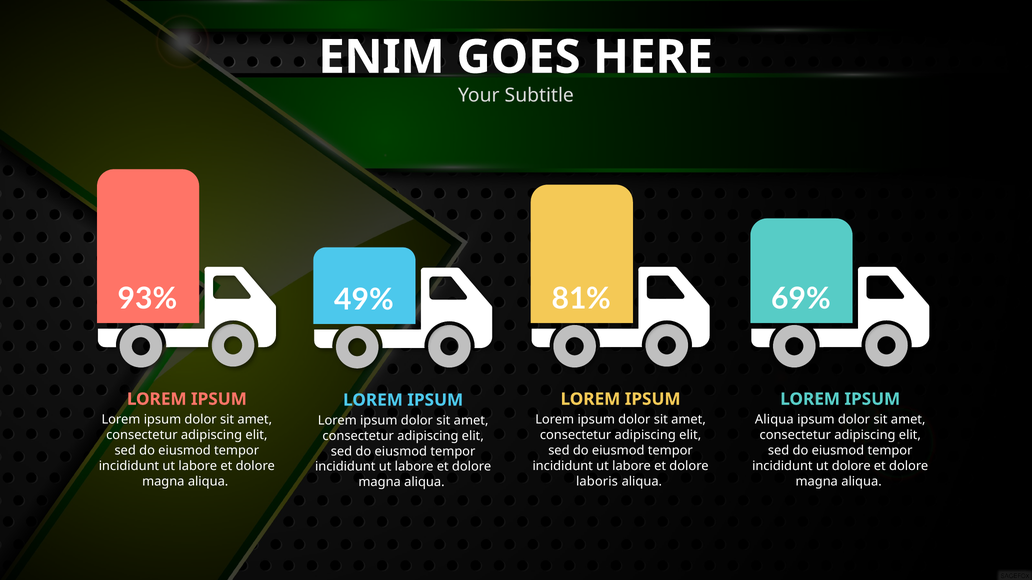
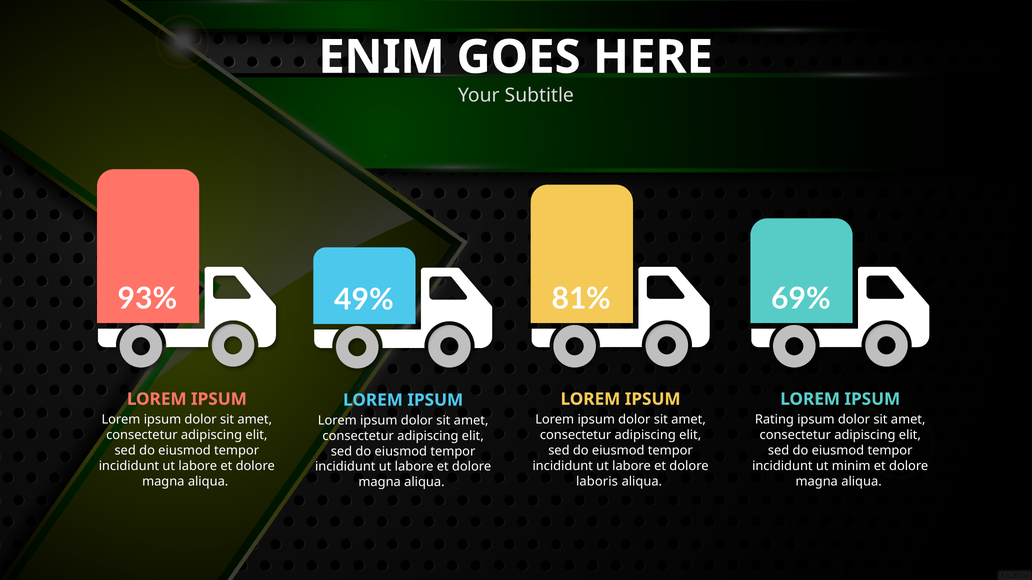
Aliqua: Aliqua -> Rating (774, 420)
ut dolore: dolore -> minim (851, 466)
